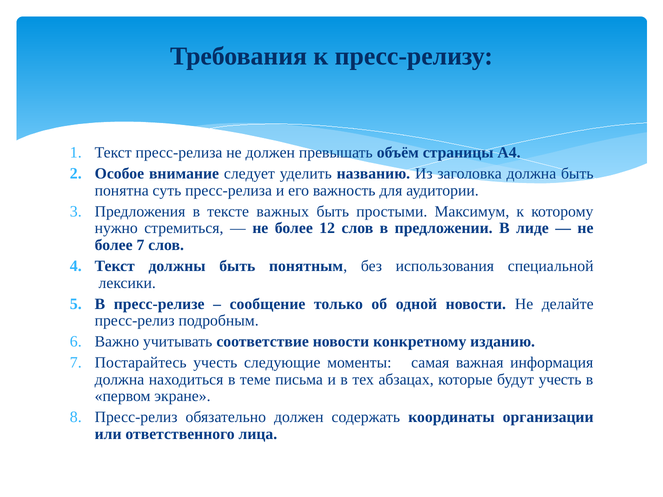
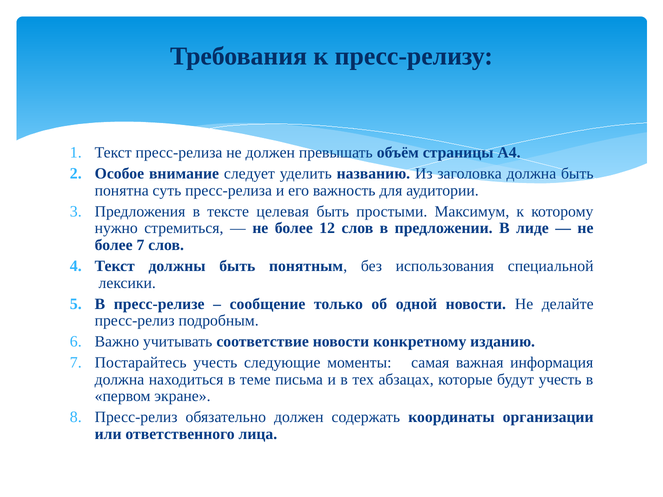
важных: важных -> целевая (283, 211)
